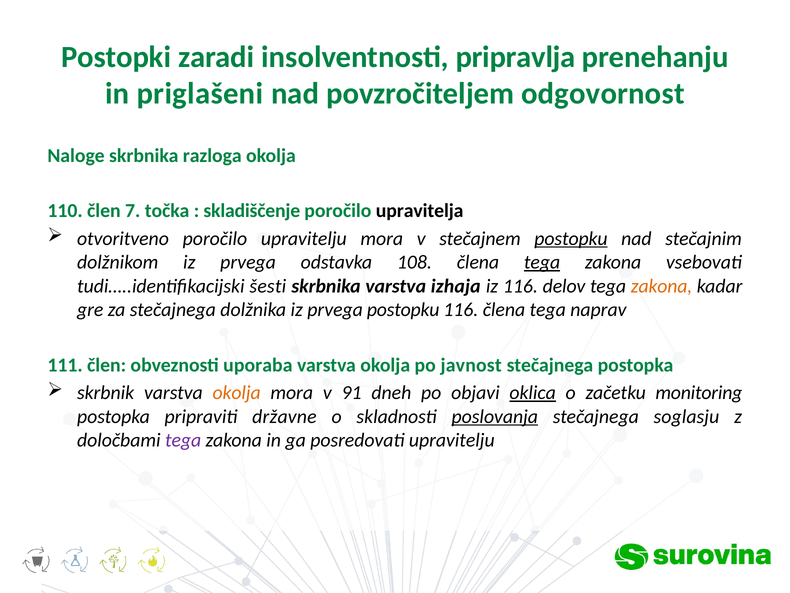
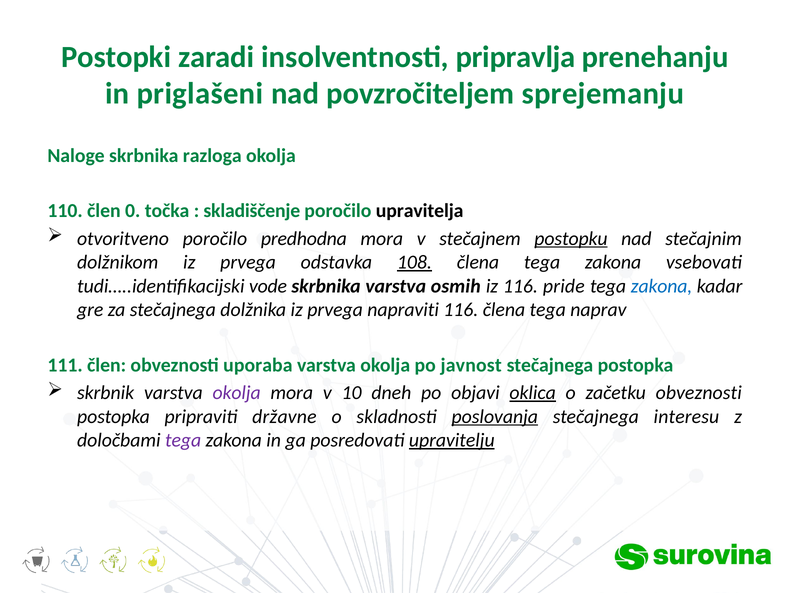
odgovornost: odgovornost -> sprejemanju (603, 94)
7: 7 -> 0 (133, 211)
poročilo upravitelju: upravitelju -> predhodna (304, 238)
108 underline: none -> present (414, 262)
tega underline: present -> none (542, 262)
šesti: šesti -> vode (268, 286)
izhaja: izhaja -> osmih (456, 286)
delov: delov -> pride (564, 286)
zakona colour: orange -> blue (662, 286)
prvega postopku: postopku -> napraviti (403, 309)
okolja colour: orange -> purple (237, 392)
91: 91 -> 10 (352, 392)
začetku monitoring: monitoring -> obveznosti (699, 392)
soglasju: soglasju -> interesu (686, 416)
upravitelju underline: none -> present (452, 440)
